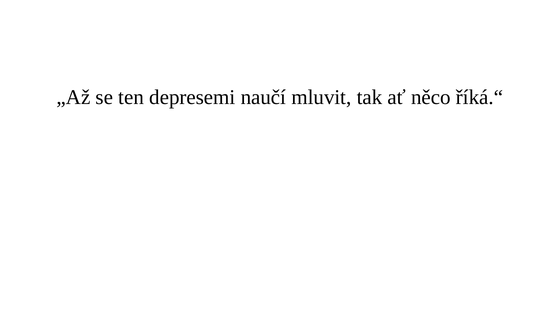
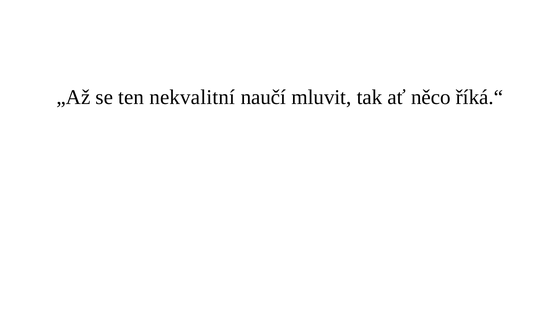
depresemi: depresemi -> nekvalitní (192, 97)
